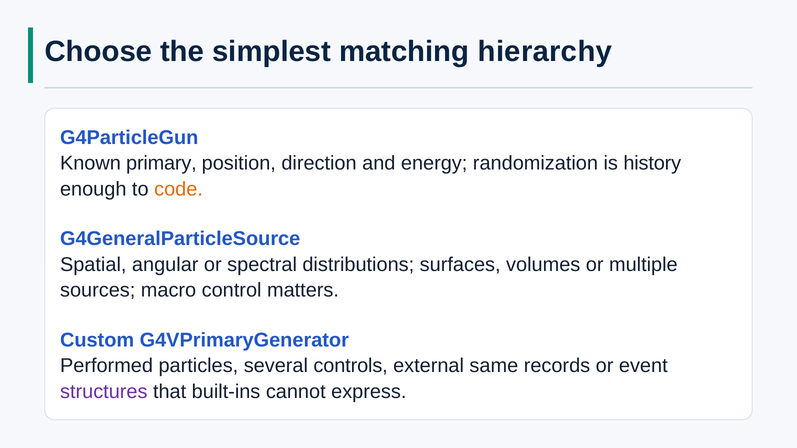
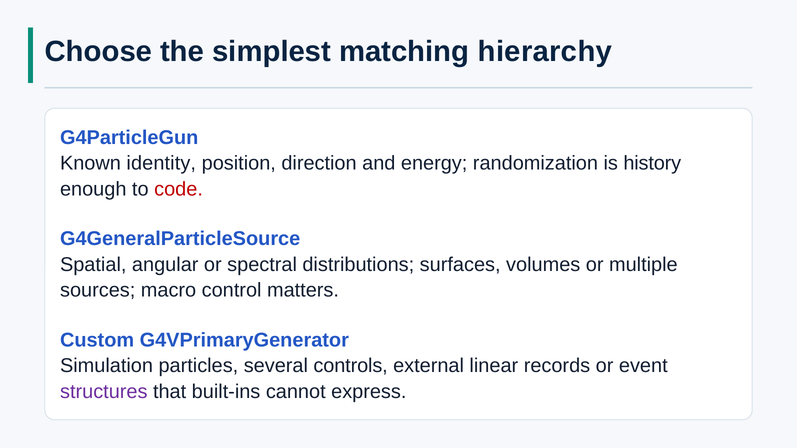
primary: primary -> identity (161, 163)
code colour: orange -> red (179, 189)
Performed: Performed -> Simulation (107, 366)
same: same -> linear (494, 366)
